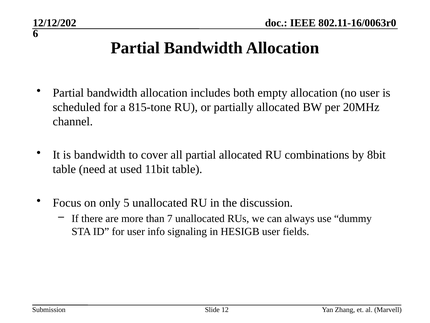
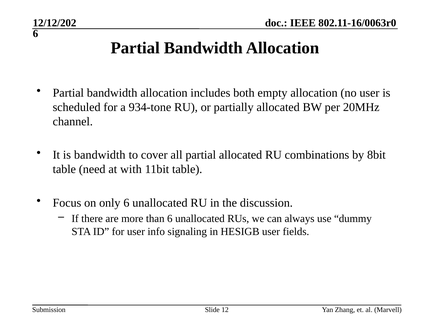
815-tone: 815-tone -> 934-tone (150, 107)
used: used -> with (131, 169)
only 5: 5 -> 6 (126, 203)
than 7: 7 -> 6 (170, 218)
